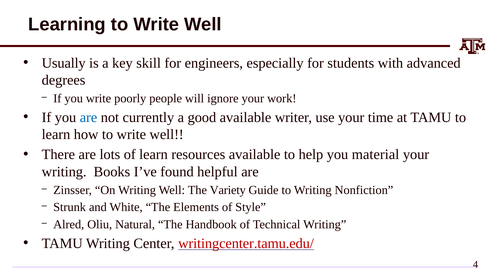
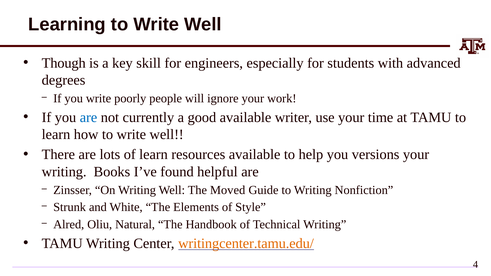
Usually: Usually -> Though (64, 63)
material: material -> versions (376, 155)
Variety: Variety -> Moved (228, 190)
writingcenter.tamu.edu/ colour: red -> orange (246, 243)
